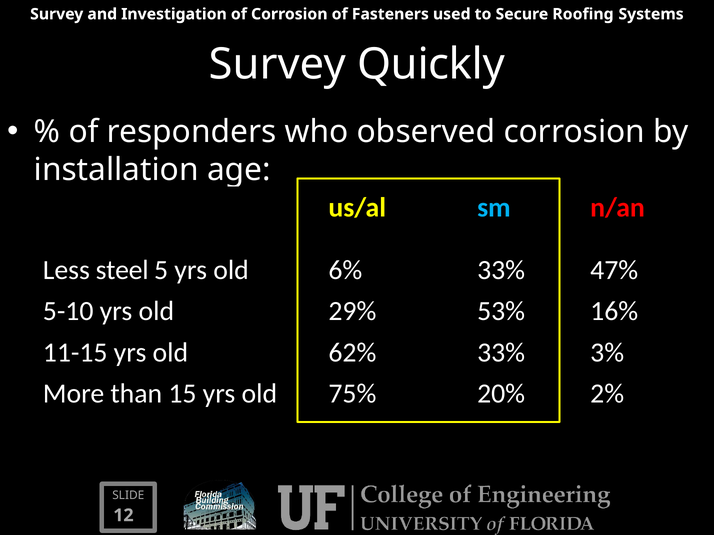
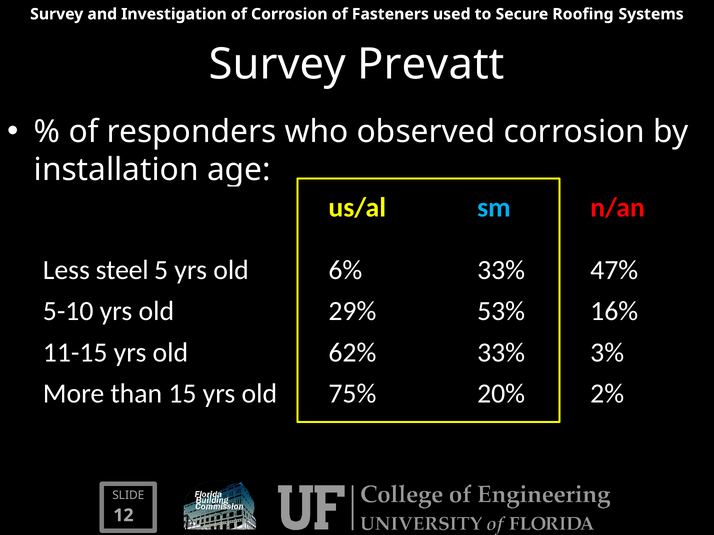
Quickly: Quickly -> Prevatt (431, 64)
